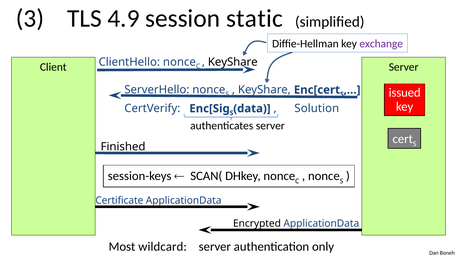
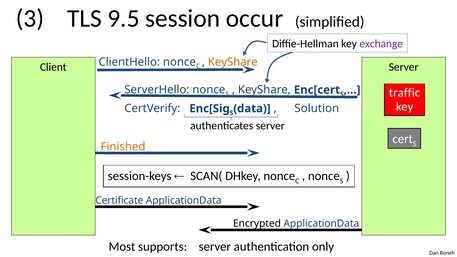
4.9: 4.9 -> 9.5 (124, 18)
static: static -> occur (255, 18)
KeyShare colour: black -> orange (233, 62)
issued: issued -> traffic (405, 93)
Finished colour: black -> orange (123, 147)
wildcard: wildcard -> supports (163, 247)
